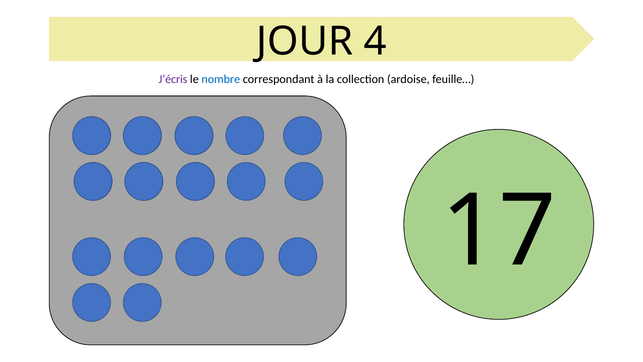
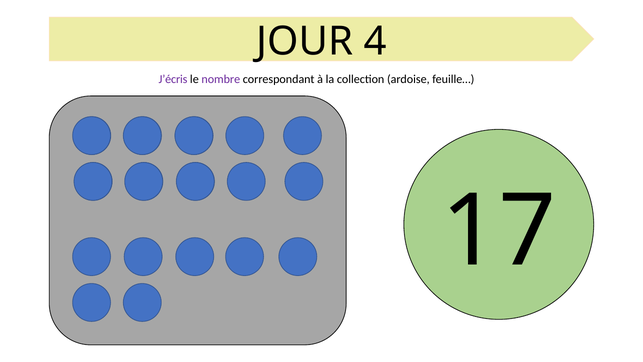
nombre colour: blue -> purple (221, 79)
